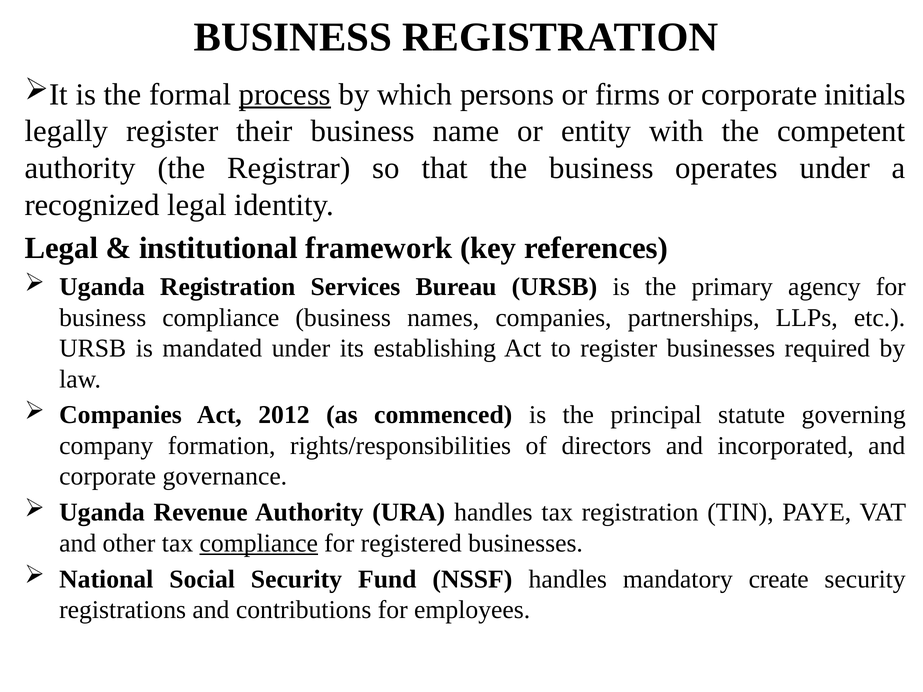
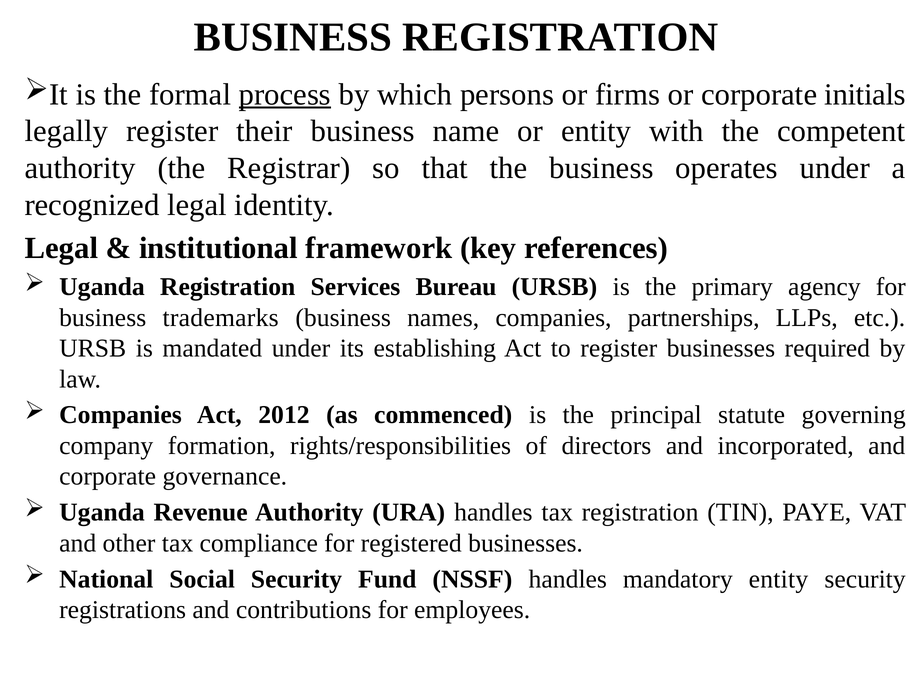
business compliance: compliance -> trademarks (221, 318)
compliance underline: present -> none (259, 543)
mandatory create: create -> entity (778, 579)
